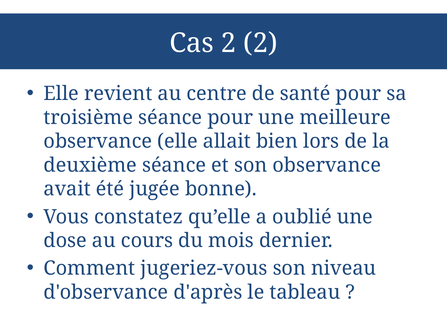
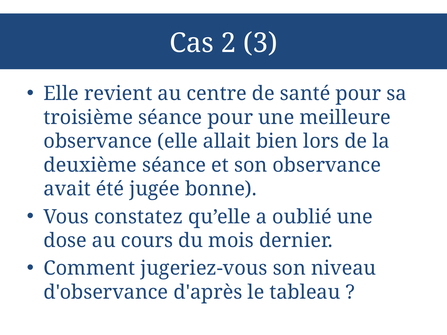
2 2: 2 -> 3 (260, 43)
